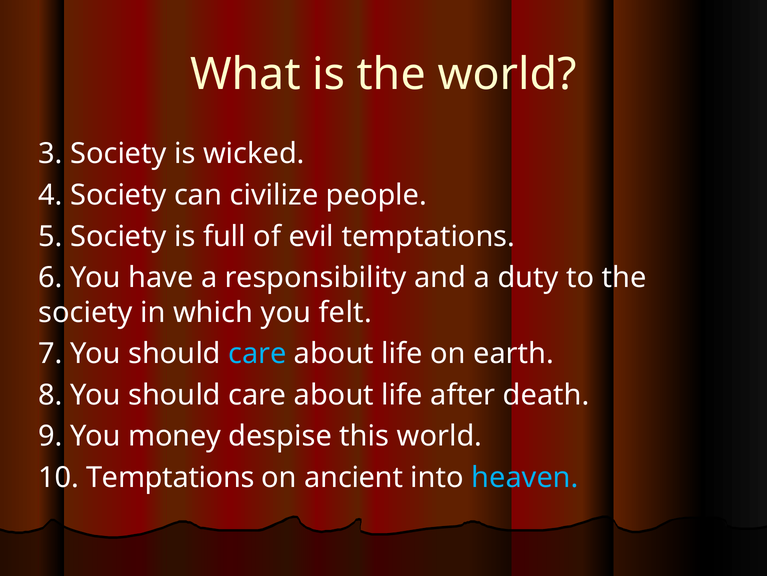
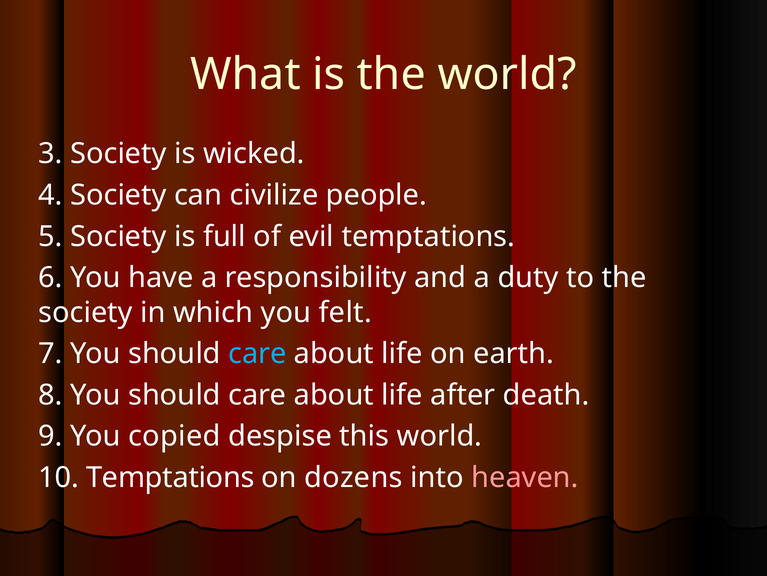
money: money -> copied (174, 436)
ancient: ancient -> dozens (353, 477)
heaven colour: light blue -> pink (525, 477)
